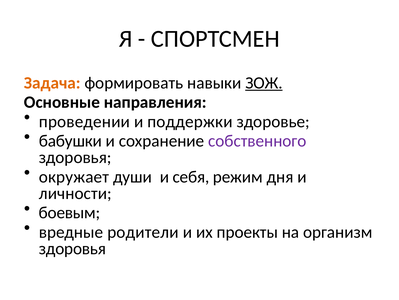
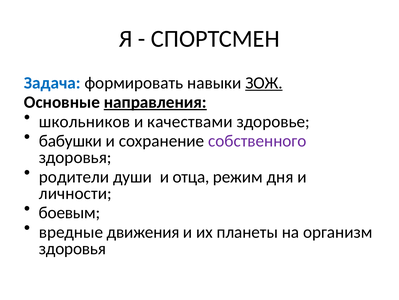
Задача colour: orange -> blue (52, 83)
направления underline: none -> present (155, 102)
проведении: проведении -> школьников (84, 121)
поддержки: поддержки -> качествами (190, 121)
окружает: окружает -> родители (74, 176)
себя: себя -> отца (191, 176)
родители: родители -> движения (143, 232)
проекты: проекты -> планеты (247, 232)
